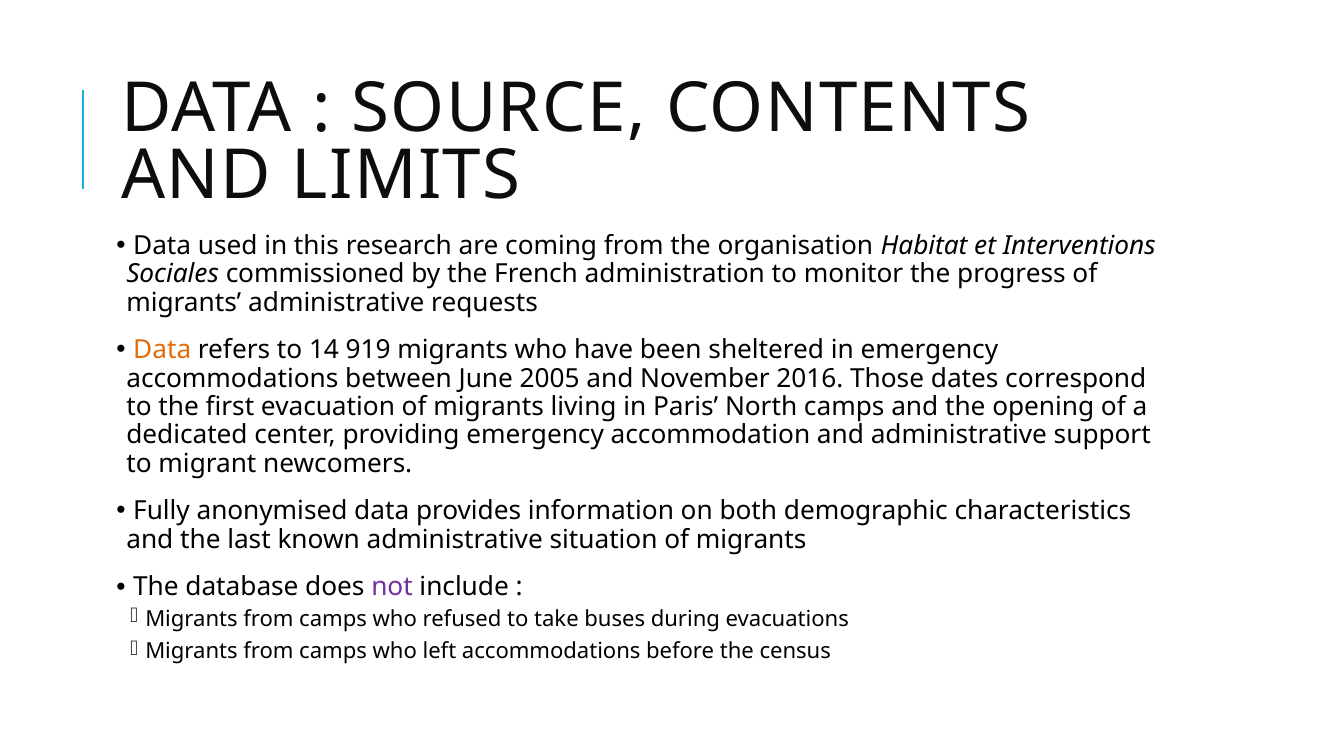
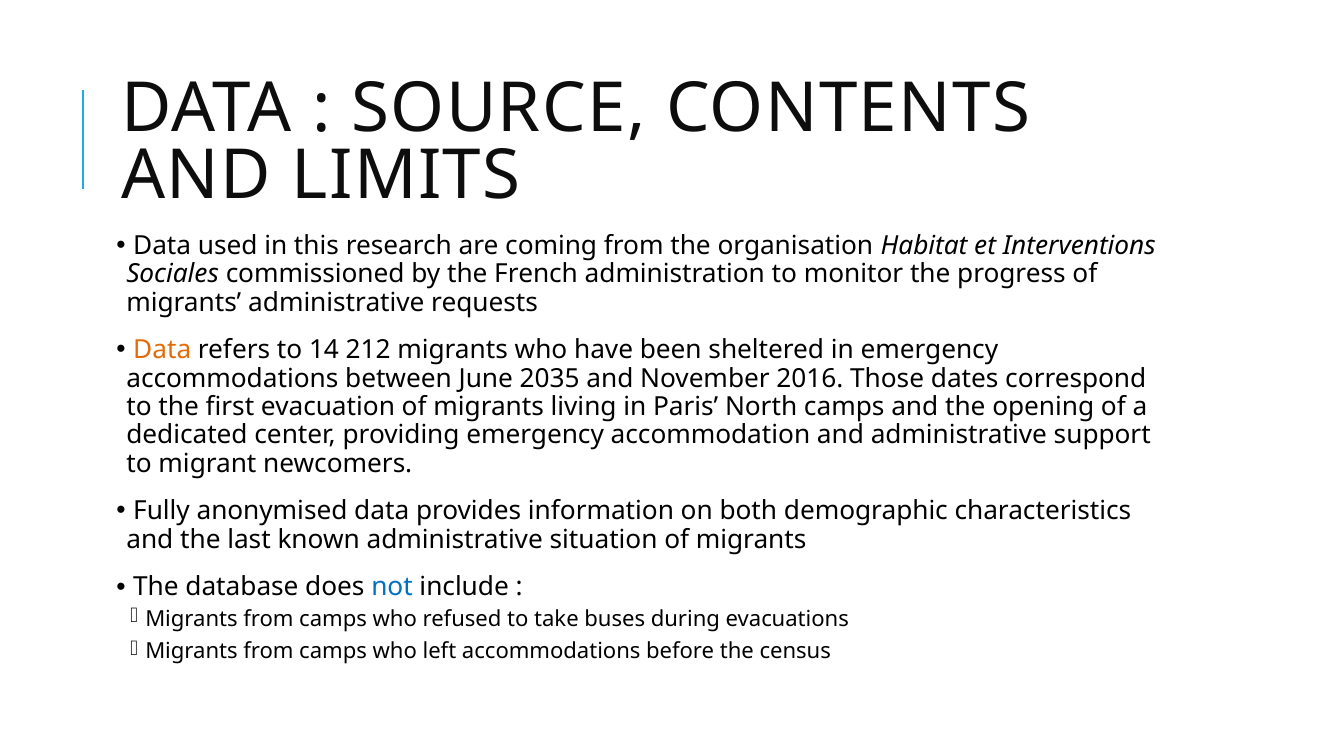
919: 919 -> 212 (368, 350)
2005: 2005 -> 2035 (550, 379)
not colour: purple -> blue (392, 588)
